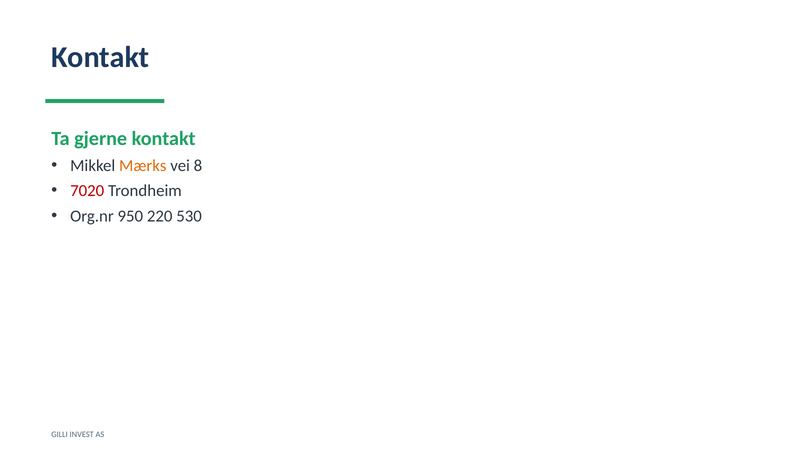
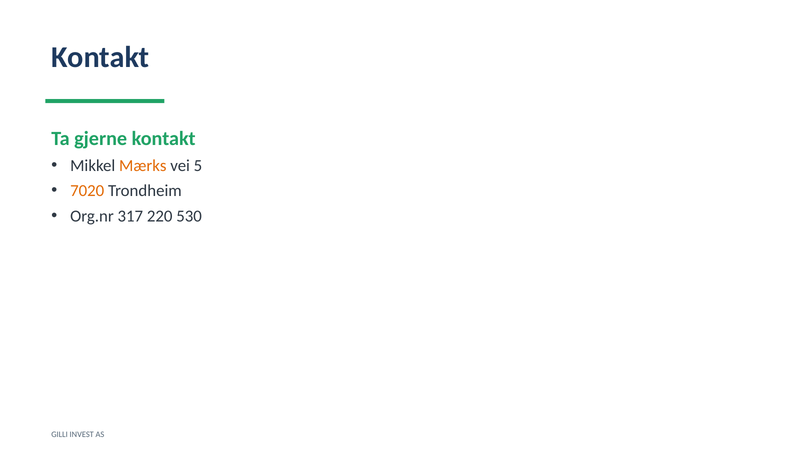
8: 8 -> 5 (198, 166)
7020 colour: red -> orange (87, 191)
950: 950 -> 317 (130, 216)
